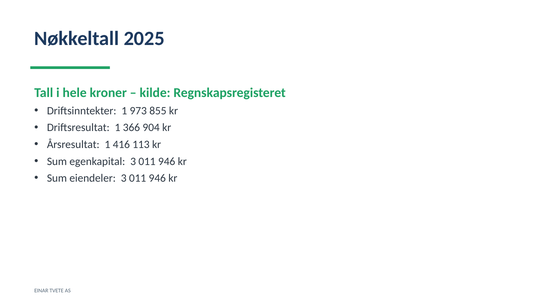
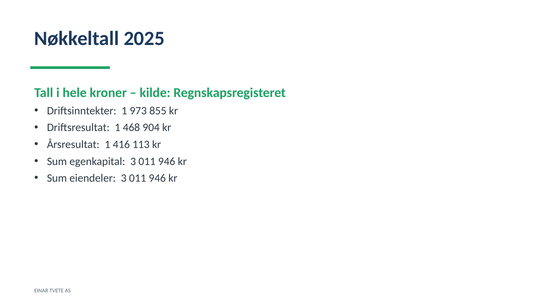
366: 366 -> 468 (131, 128)
